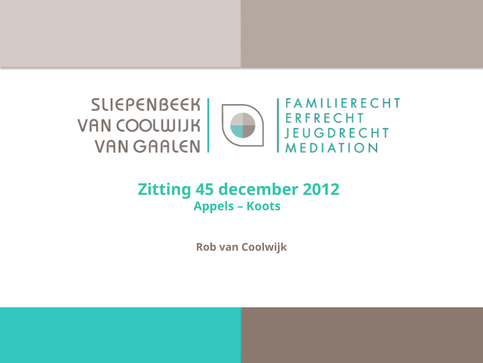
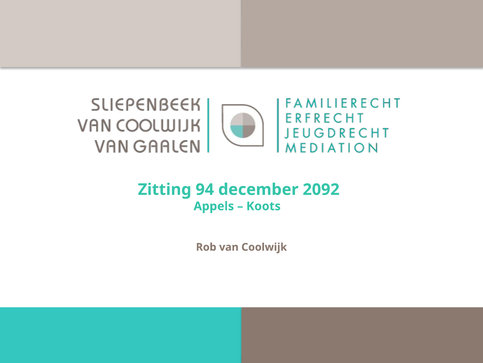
45: 45 -> 94 (205, 189)
2012: 2012 -> 2092 (321, 189)
